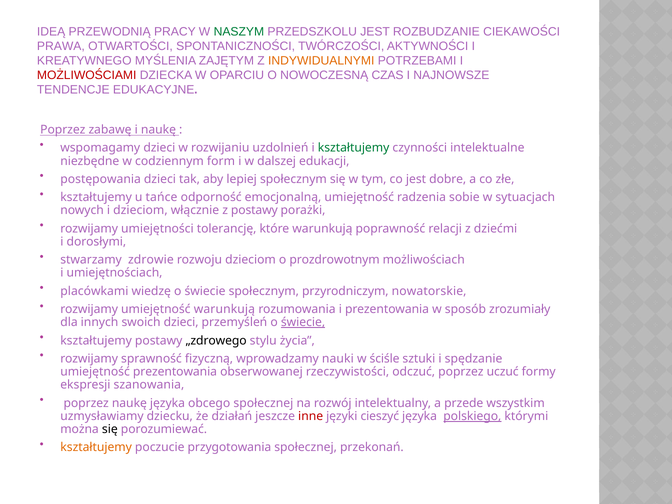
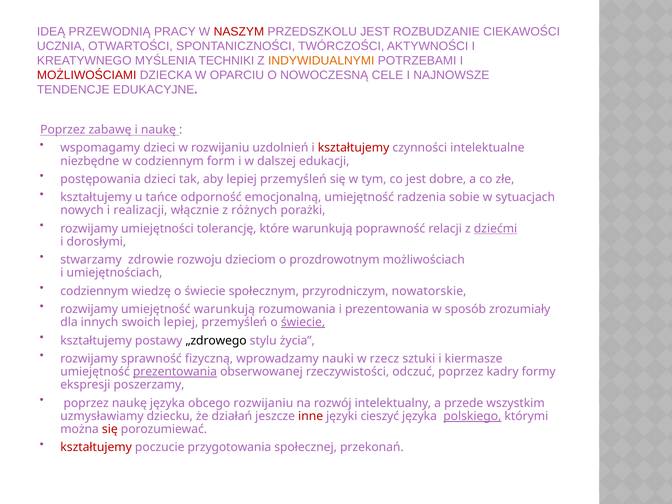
NASZYM colour: green -> red (239, 32)
PRAWA: PRAWA -> UCZNIA (61, 46)
ZAJĘTYM: ZAJĘTYM -> TECHNIKI (226, 61)
CZAS: CZAS -> CELE (387, 75)
kształtujemy colour: green -> red (354, 148)
aby lepiej społecznym: społecznym -> przemyśleń (293, 179)
i dzieciom: dzieciom -> realizacji (140, 210)
z postawy: postawy -> różnych (254, 210)
dziećmi underline: none -> present (496, 229)
placówkami: placówkami -> codziennym (94, 291)
swoich dzieci: dzieci -> lepiej (181, 322)
ściśle: ściśle -> rzecz (384, 359)
spędzanie: spędzanie -> kiermasze (474, 359)
prezentowania underline: none -> present (175, 372)
uczuć: uczuć -> kadry (503, 372)
szanowania: szanowania -> poszerzamy (149, 385)
obcego społecznej: społecznej -> rozwijaniu (263, 403)
się colour: black -> red (110, 429)
kształtujemy colour: orange -> red (96, 447)
